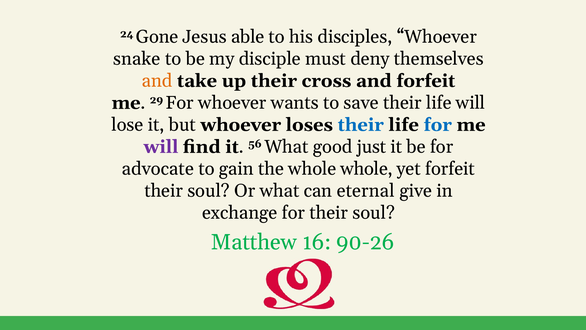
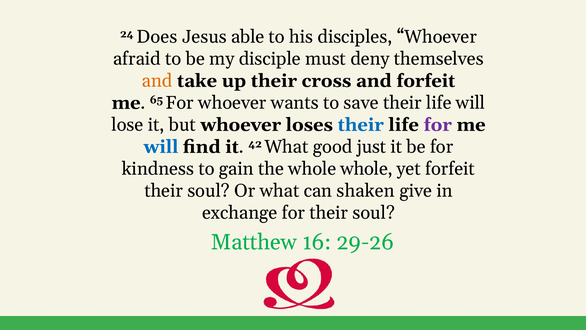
Gone: Gone -> Does (157, 37)
snake: snake -> afraid (137, 59)
29: 29 -> 65 (156, 100)
for colour: blue -> purple (438, 125)
will colour: purple -> blue (161, 147)
56: 56 -> 42 (255, 144)
advocate: advocate -> kindness (158, 169)
eternal: eternal -> shaken (366, 191)
90-26: 90-26 -> 29-26 (365, 242)
